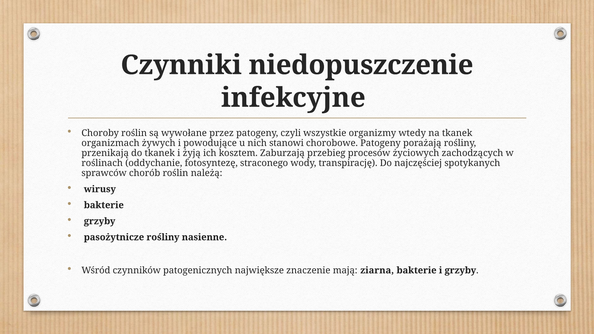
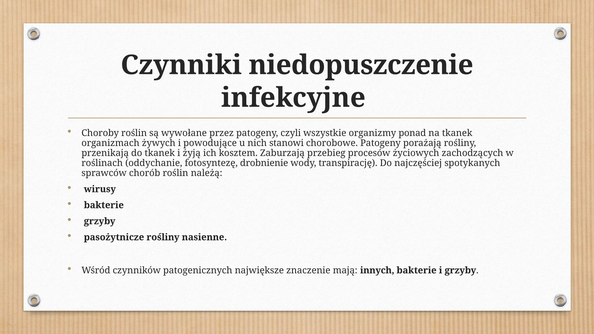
wtedy: wtedy -> ponad (412, 133)
straconego: straconego -> drobnienie (264, 163)
ziarna: ziarna -> innych (377, 270)
